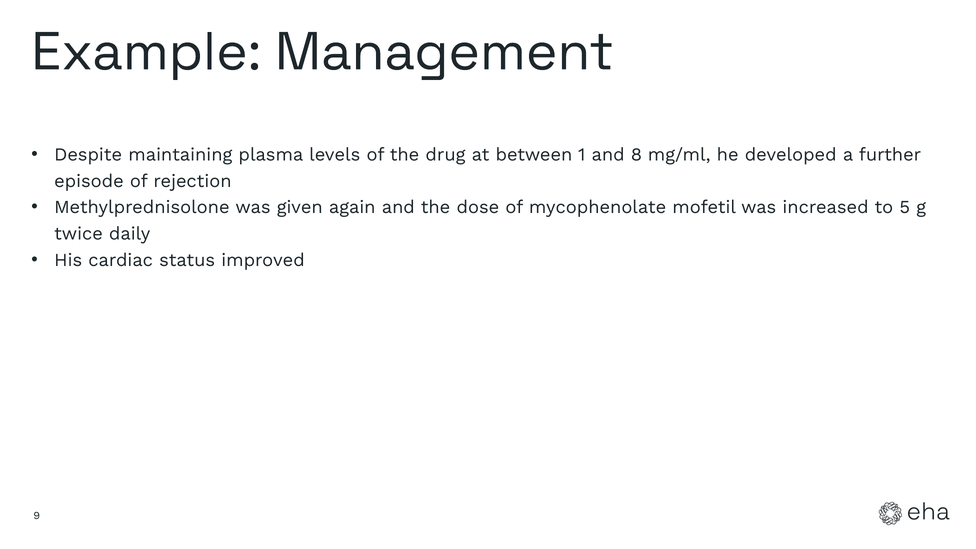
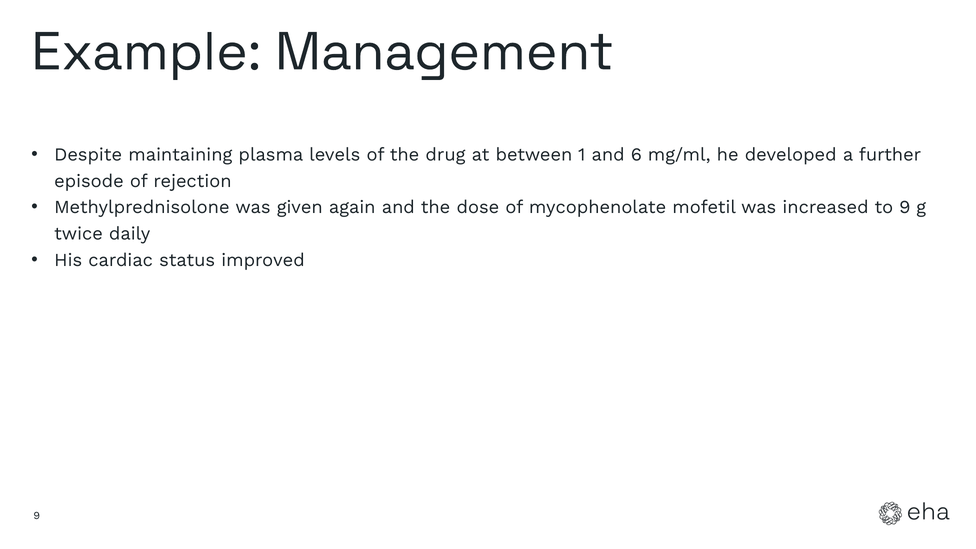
8: 8 -> 6 (636, 155)
to 5: 5 -> 9 (905, 207)
